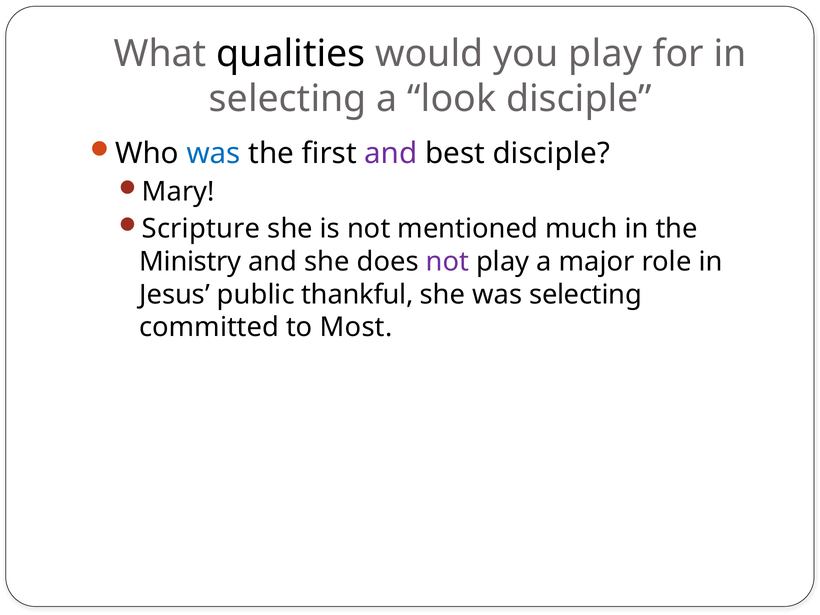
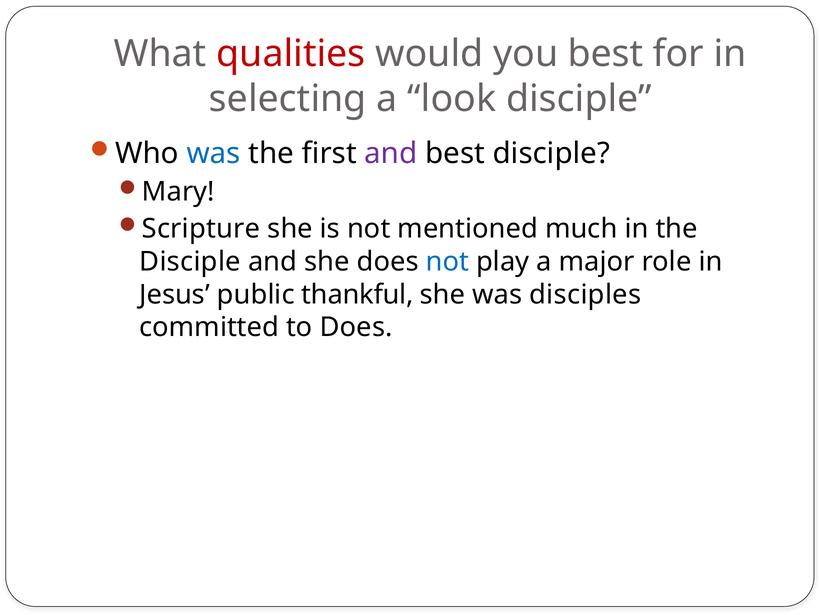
qualities colour: black -> red (291, 54)
you play: play -> best (606, 54)
Ministry: Ministry -> Disciple (190, 262)
not colour: purple -> blue (447, 262)
was selecting: selecting -> disciples (585, 295)
to Most: Most -> Does (356, 327)
